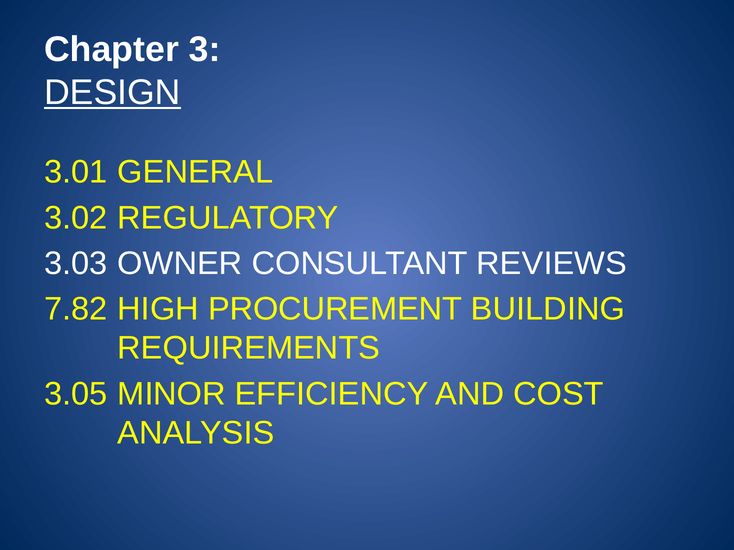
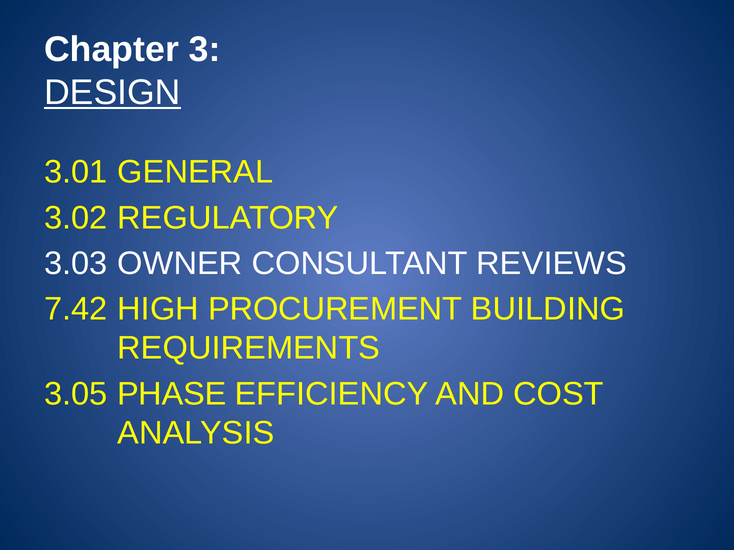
7.82: 7.82 -> 7.42 (76, 309)
MINOR: MINOR -> PHASE (172, 394)
